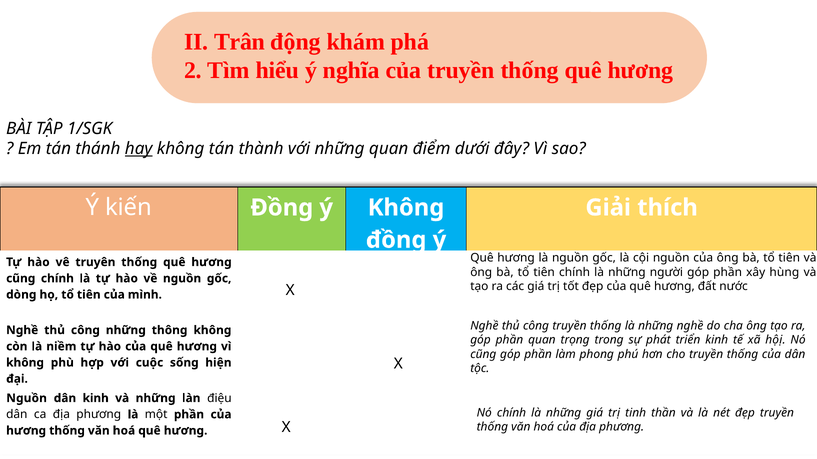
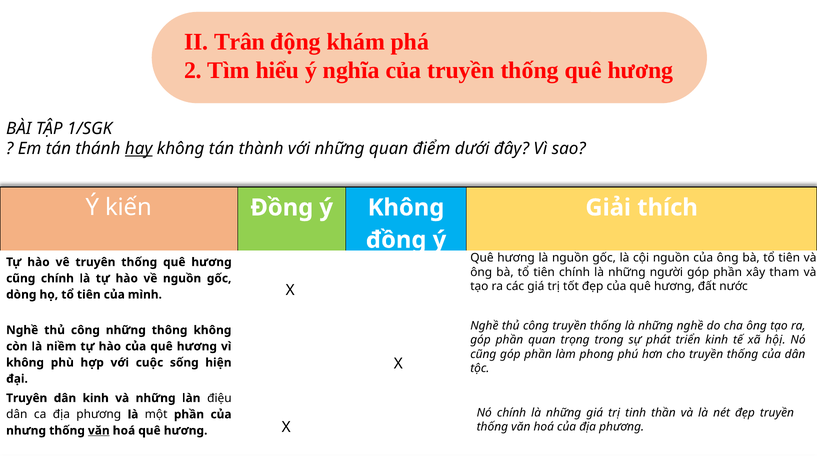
hùng: hùng -> tham (784, 273)
Nguồn: Nguồn -> Truyên (27, 399)
hương: hương -> nhưng (26, 431)
văn underline: none -> present (99, 431)
